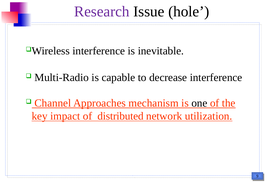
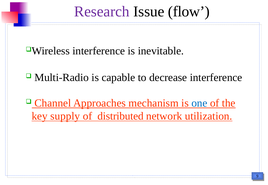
hole: hole -> flow (189, 12)
one colour: black -> blue (199, 103)
impact: impact -> supply (65, 117)
